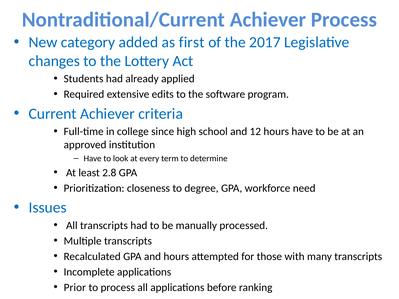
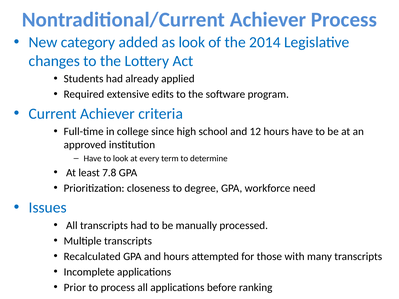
as first: first -> look (192, 42)
2017: 2017 -> 2014 (265, 42)
2.8: 2.8 -> 7.8 (109, 173)
